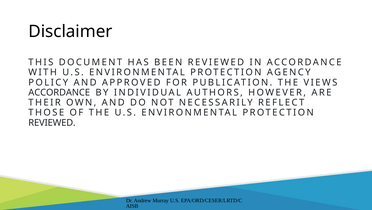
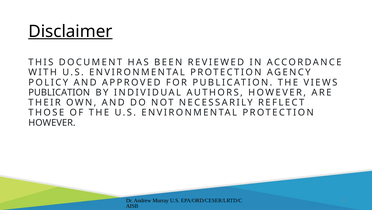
Disclaimer underline: none -> present (70, 31)
ACCORDANCE: ACCORDANCE -> PUBLICATION (59, 92)
REVIEWED: REVIEWED -> HOWEVER (52, 122)
